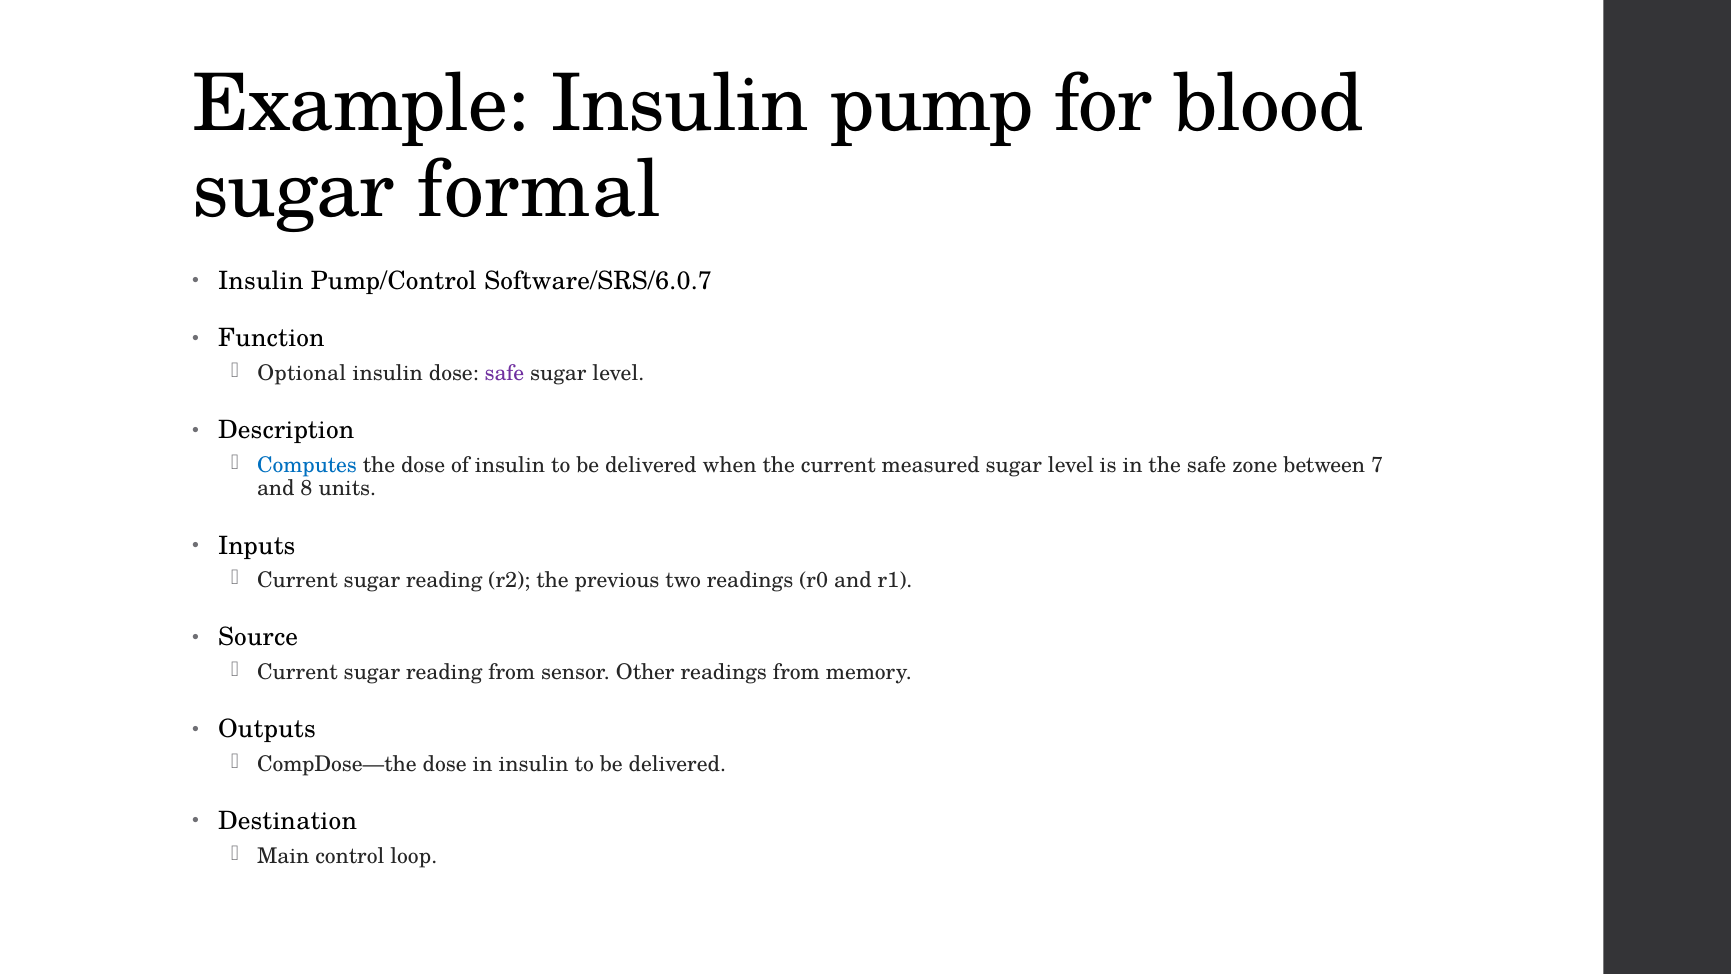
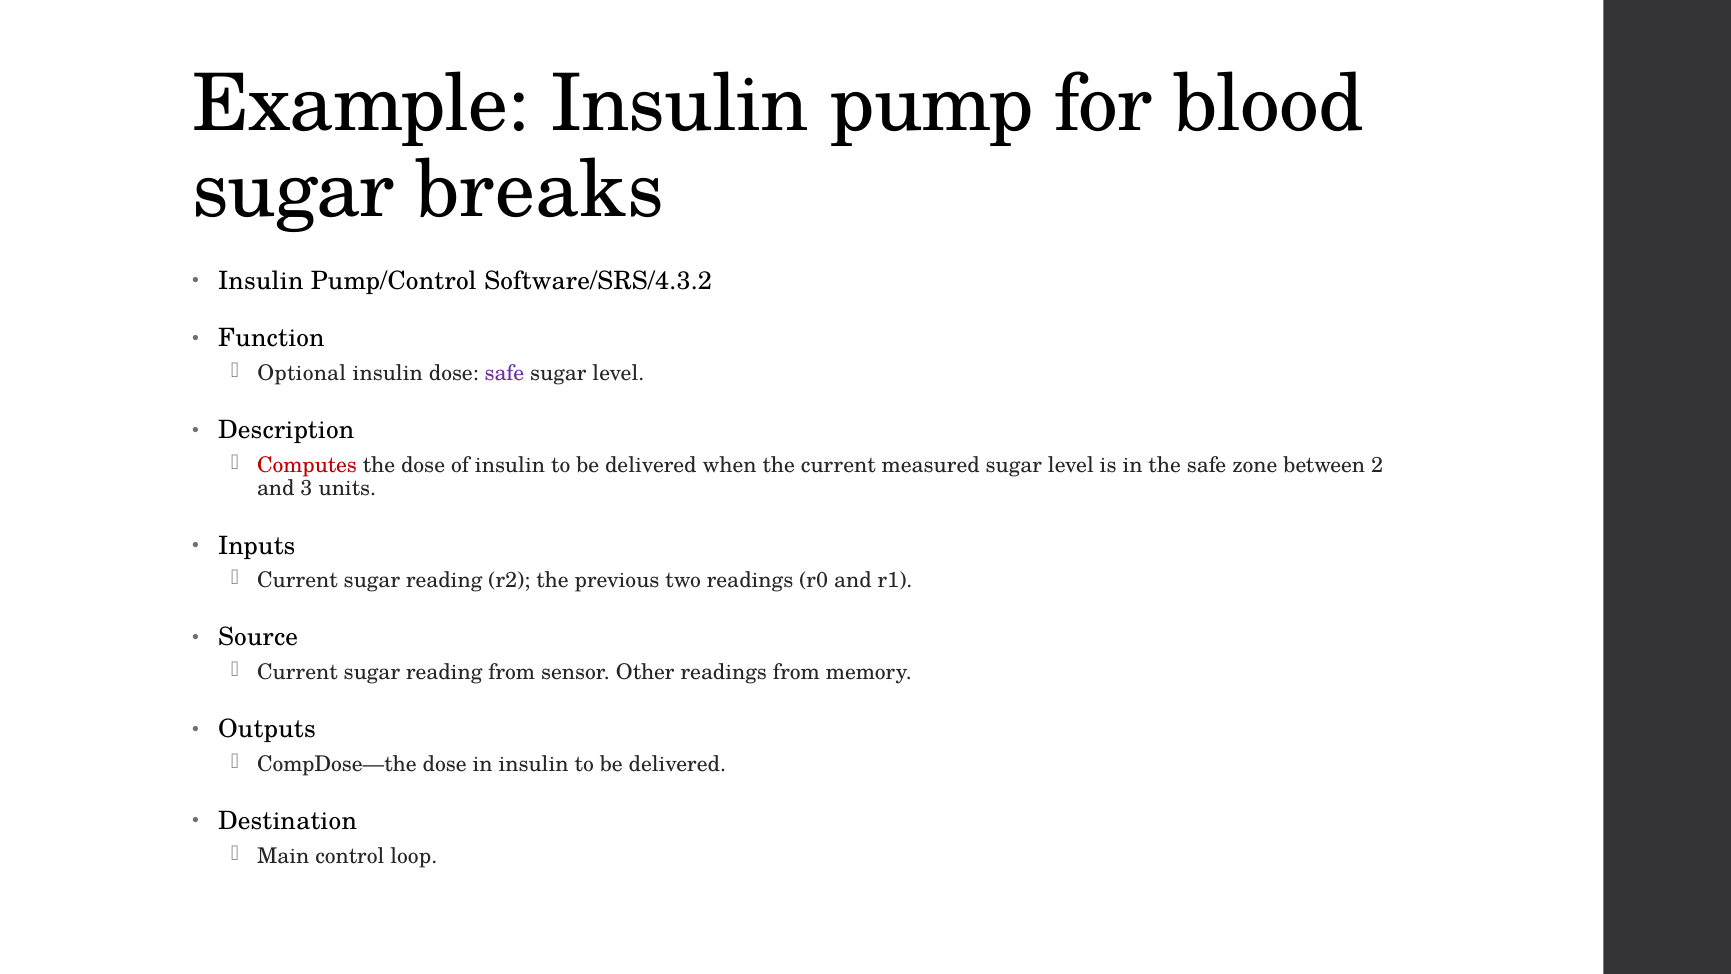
formal: formal -> breaks (540, 190)
Software/SRS/6.0.7: Software/SRS/6.0.7 -> Software/SRS/4.3.2 (598, 281)
Computes colour: blue -> red (307, 465)
7: 7 -> 2 (1377, 465)
8: 8 -> 3 (306, 488)
